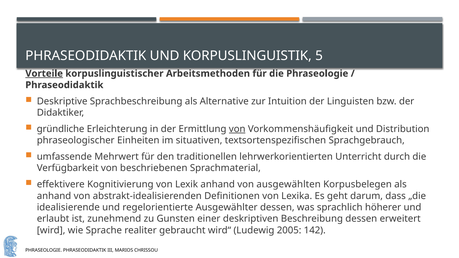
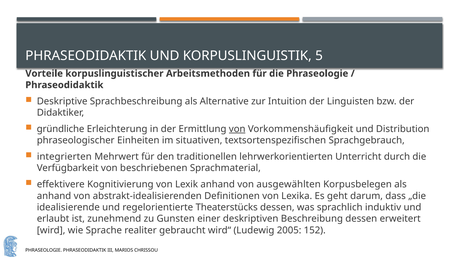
Vorteile underline: present -> none (44, 74)
umfassende: umfassende -> integrierten (64, 157)
Ausgewählter: Ausgewählter -> Theaterstücks (227, 207)
höherer: höherer -> induktiv (383, 207)
142: 142 -> 152 (315, 230)
